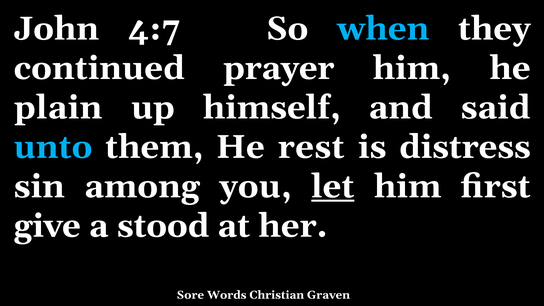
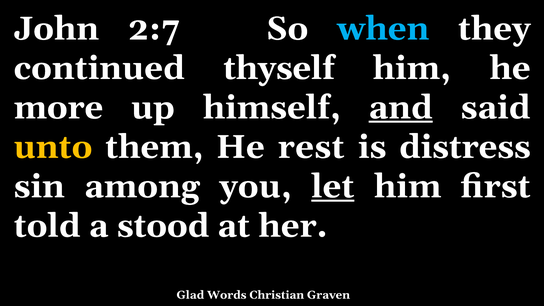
4:7: 4:7 -> 2:7 (154, 29)
prayer: prayer -> thyself (279, 68)
plain: plain -> more (58, 108)
and underline: none -> present (401, 108)
unto colour: light blue -> yellow (53, 147)
give: give -> told (47, 226)
Sore: Sore -> Glad (190, 295)
